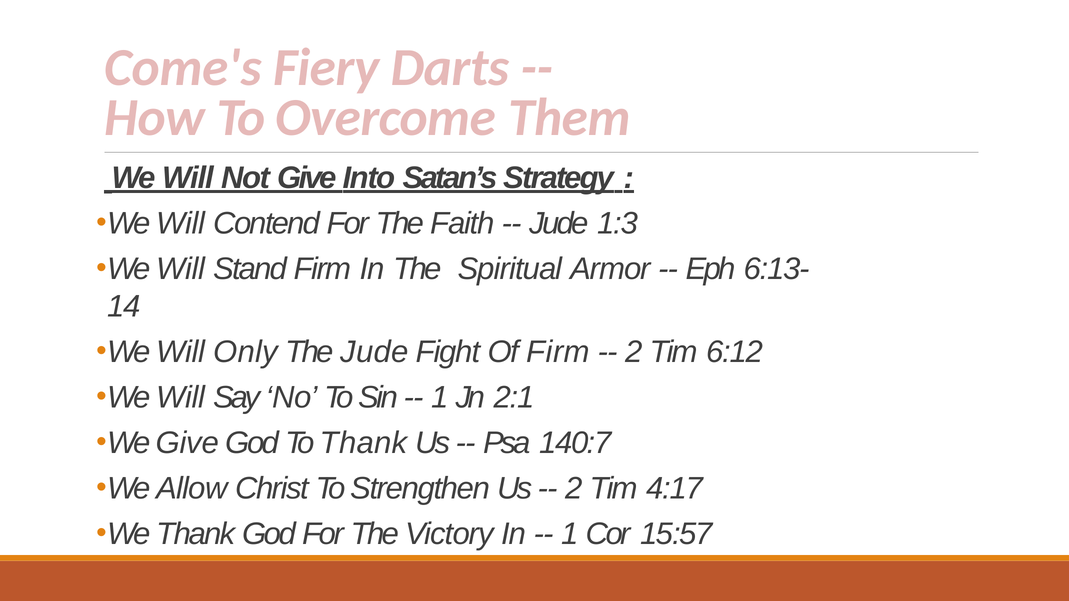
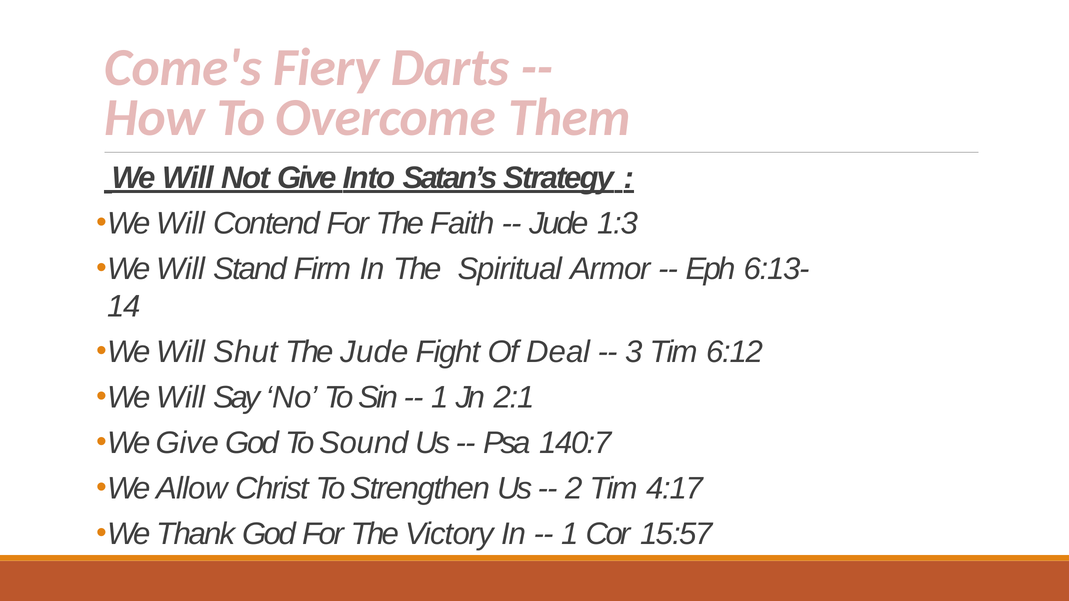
Only: Only -> Shut (246, 352)
Of Firm: Firm -> Deal (558, 352)
2: 2 -> 3 (634, 352)
To Thank: Thank -> Sound (364, 443)
